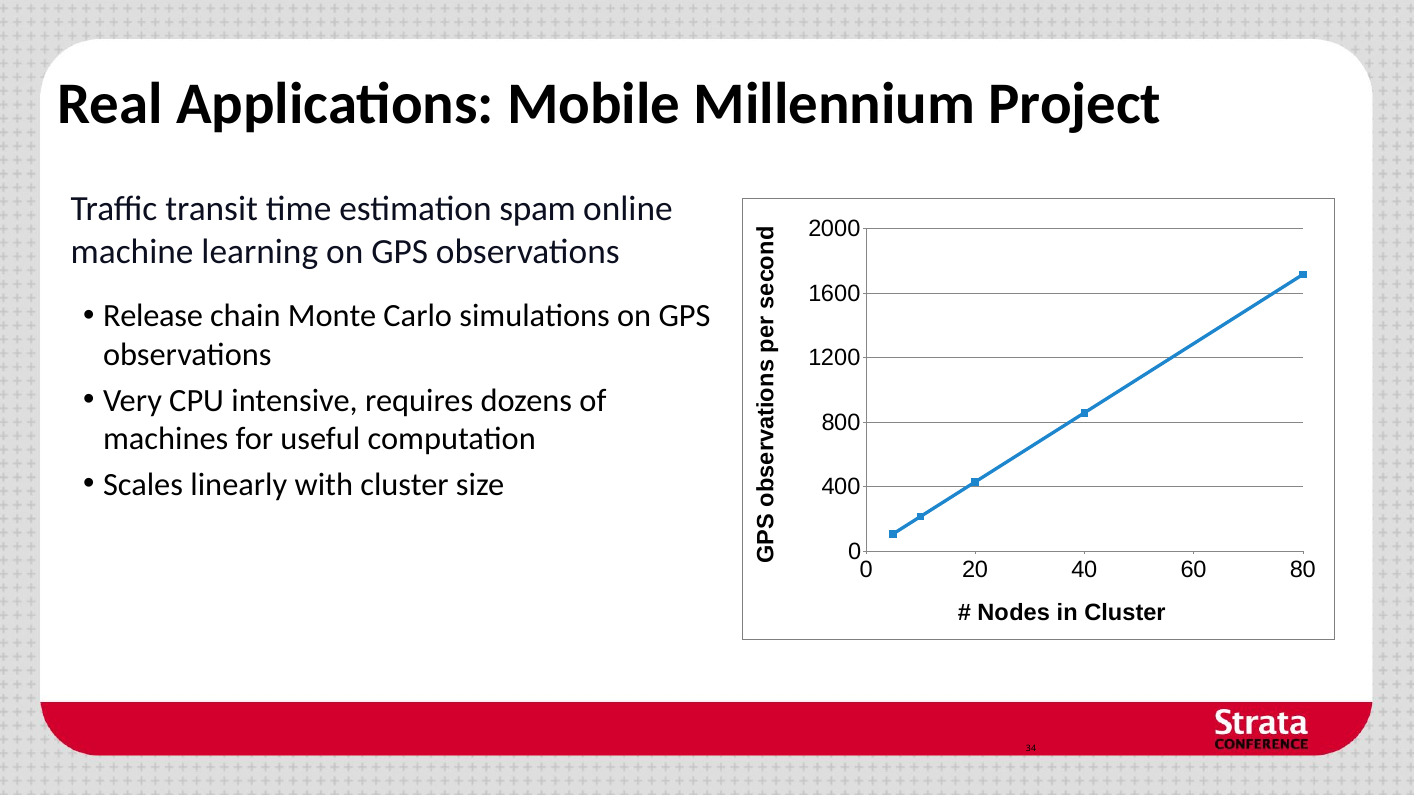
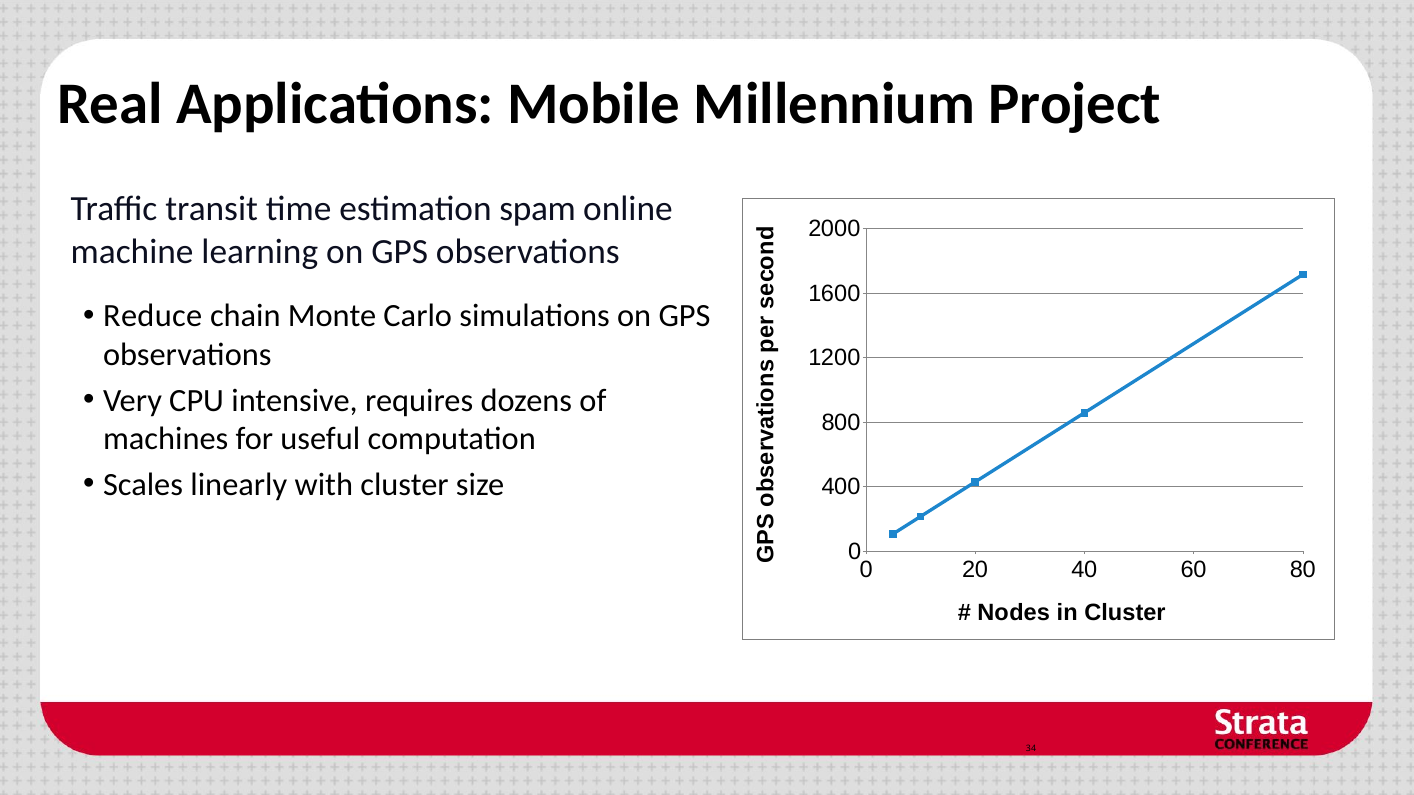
Release: Release -> Reduce (153, 316)
